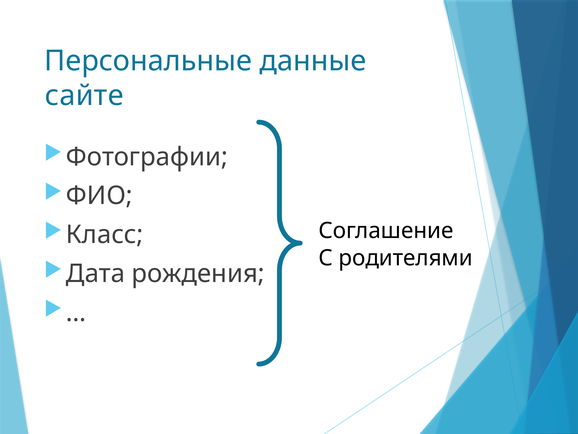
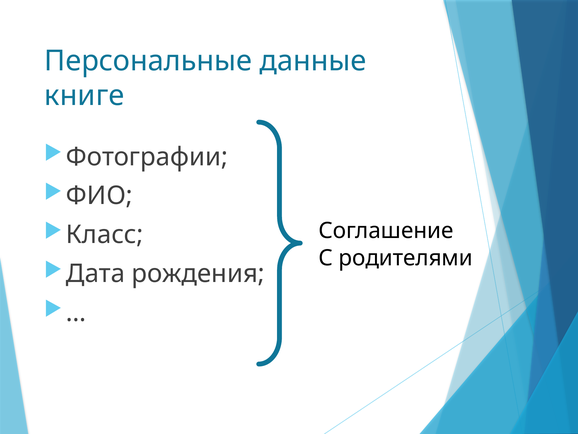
сайте: сайте -> книге (84, 95)
